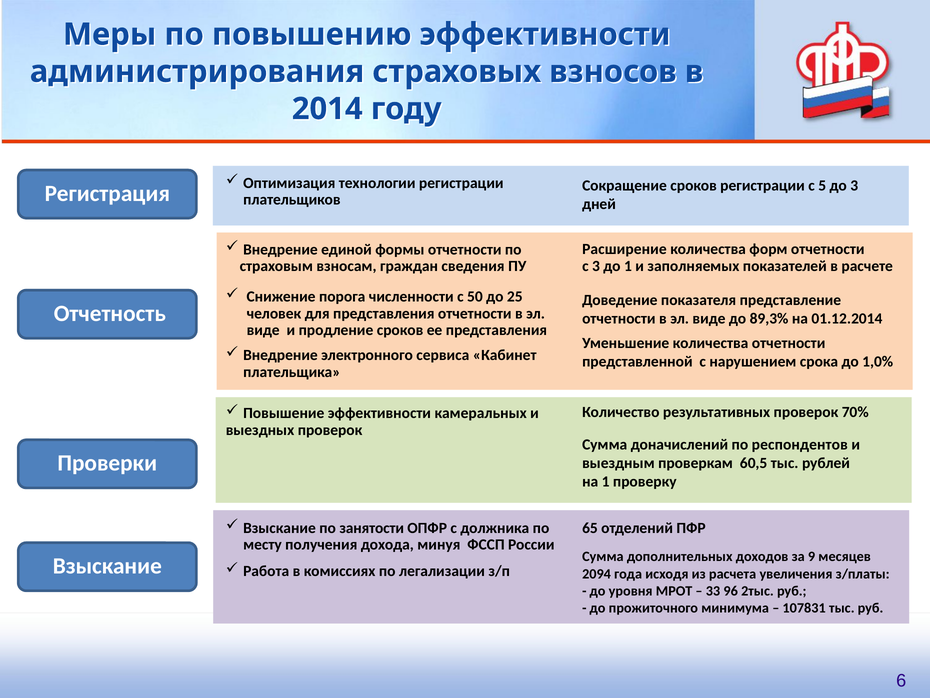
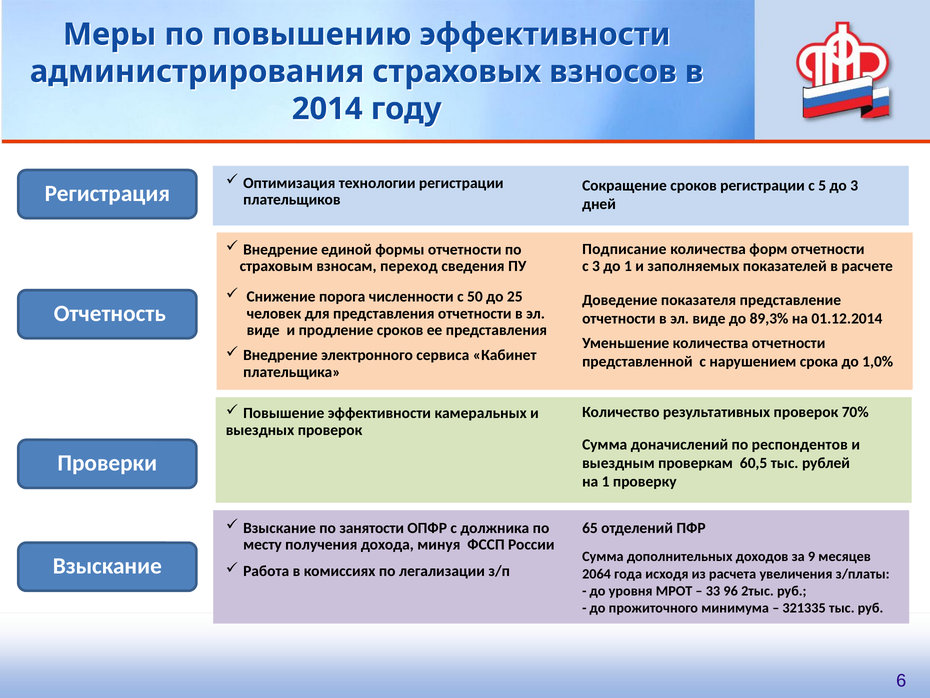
Расширение: Расширение -> Подписание (624, 249)
граждан: граждан -> переход (409, 266)
2094: 2094 -> 2064 (597, 573)
107831: 107831 -> 321335 (804, 608)
